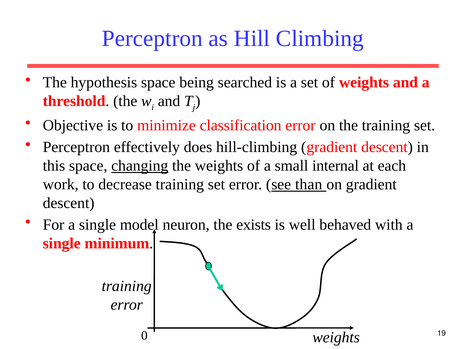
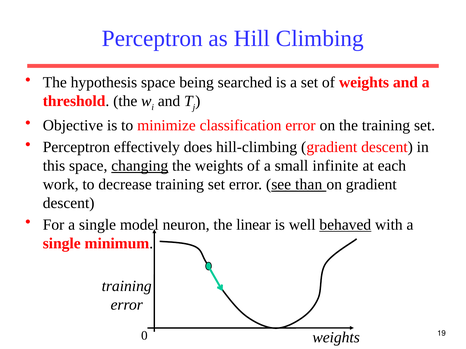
internal: internal -> infinite (335, 166)
exists: exists -> linear (254, 225)
behaved underline: none -> present (345, 225)
